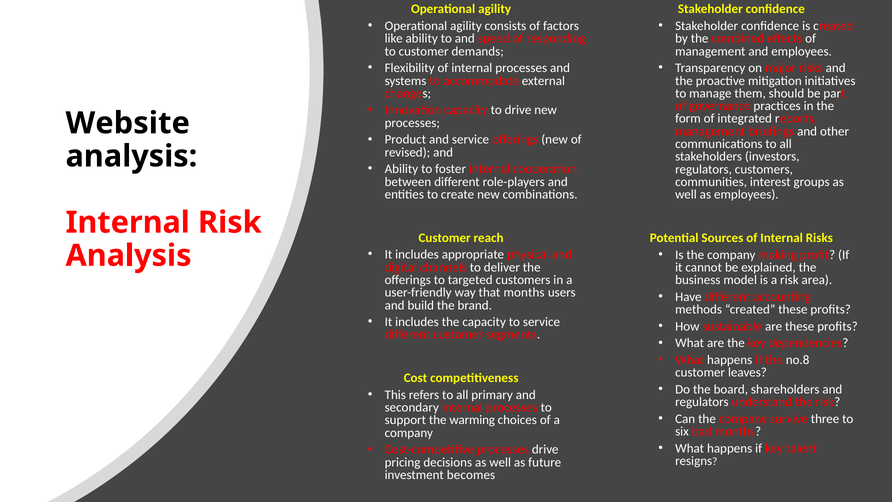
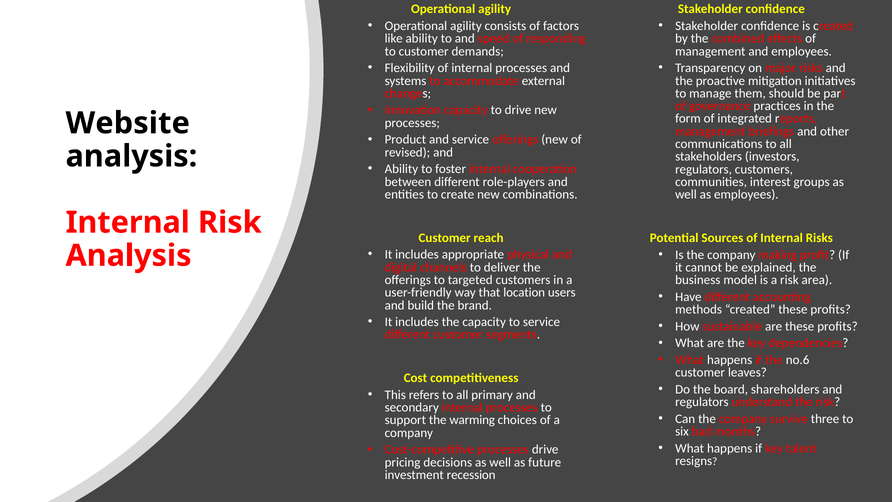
that months: months -> location (524, 292)
no.8: no.8 -> no.6 (798, 360)
becomes: becomes -> recession (471, 475)
